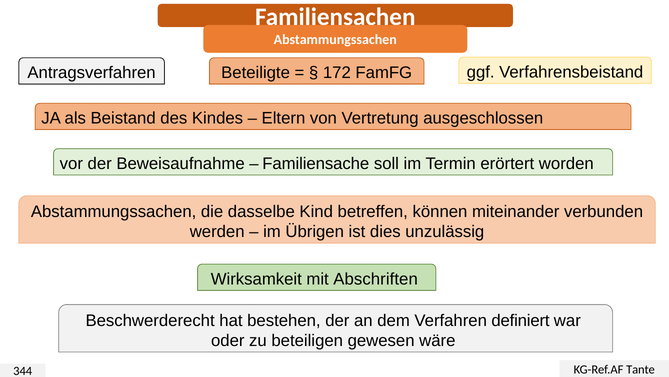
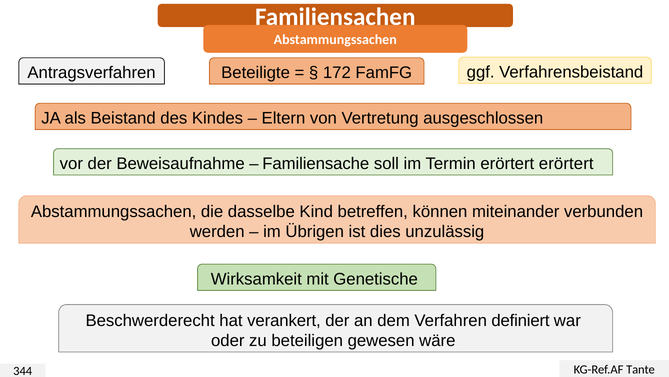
erörtert worden: worden -> erörtert (566, 163)
Abschriften: Abschriften -> Genetische (376, 279)
bestehen: bestehen -> verankert (284, 320)
